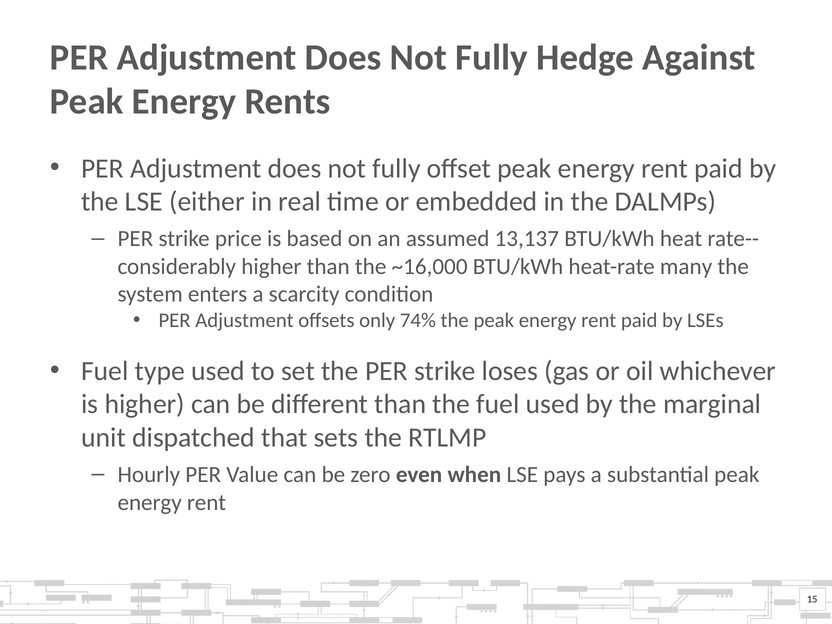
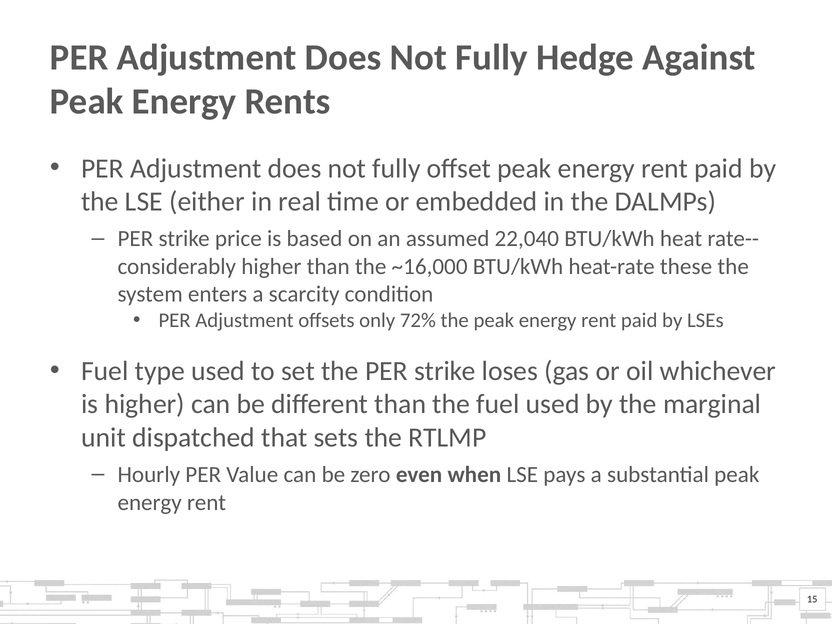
13,137: 13,137 -> 22,040 (527, 239)
many: many -> these (686, 267)
74%: 74% -> 72% (418, 321)
